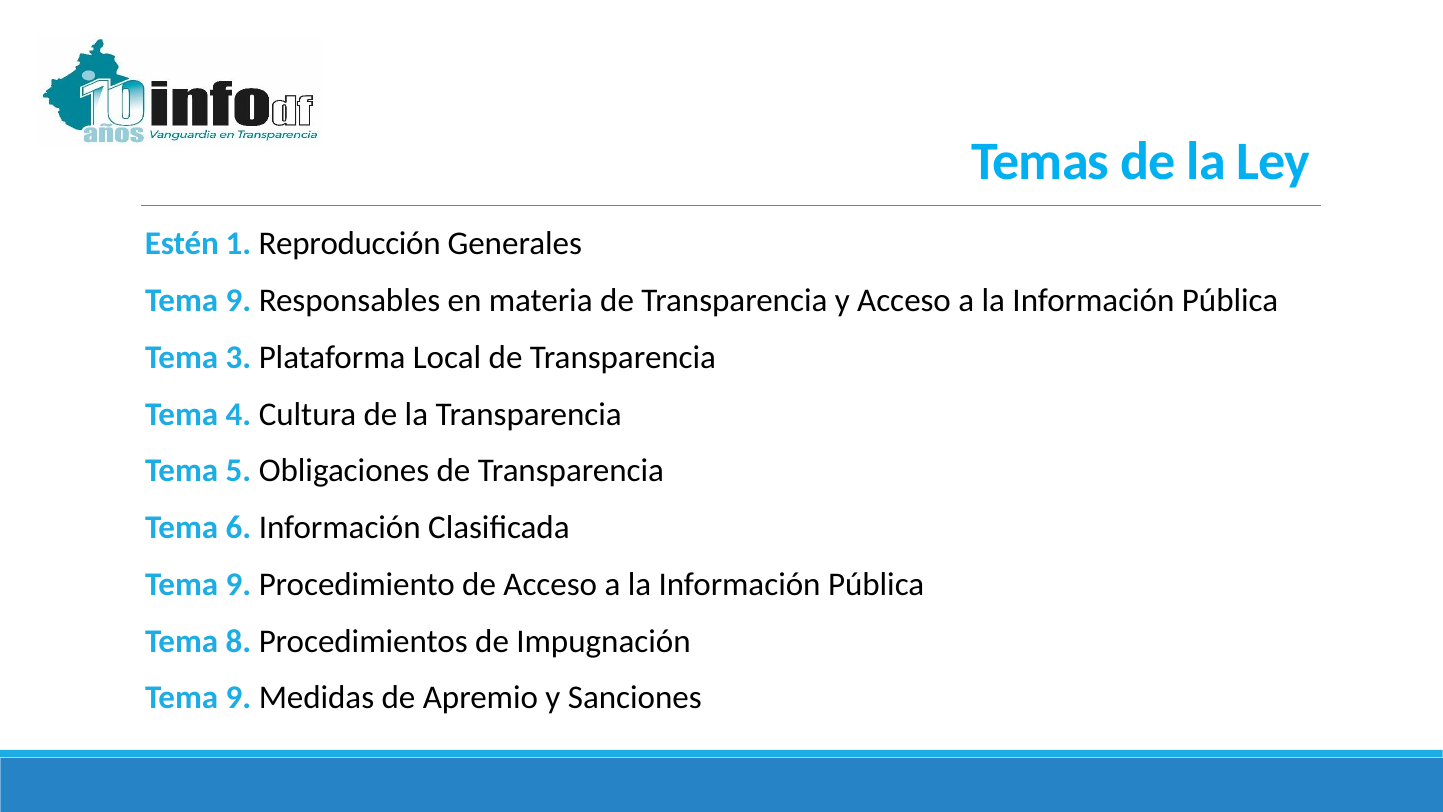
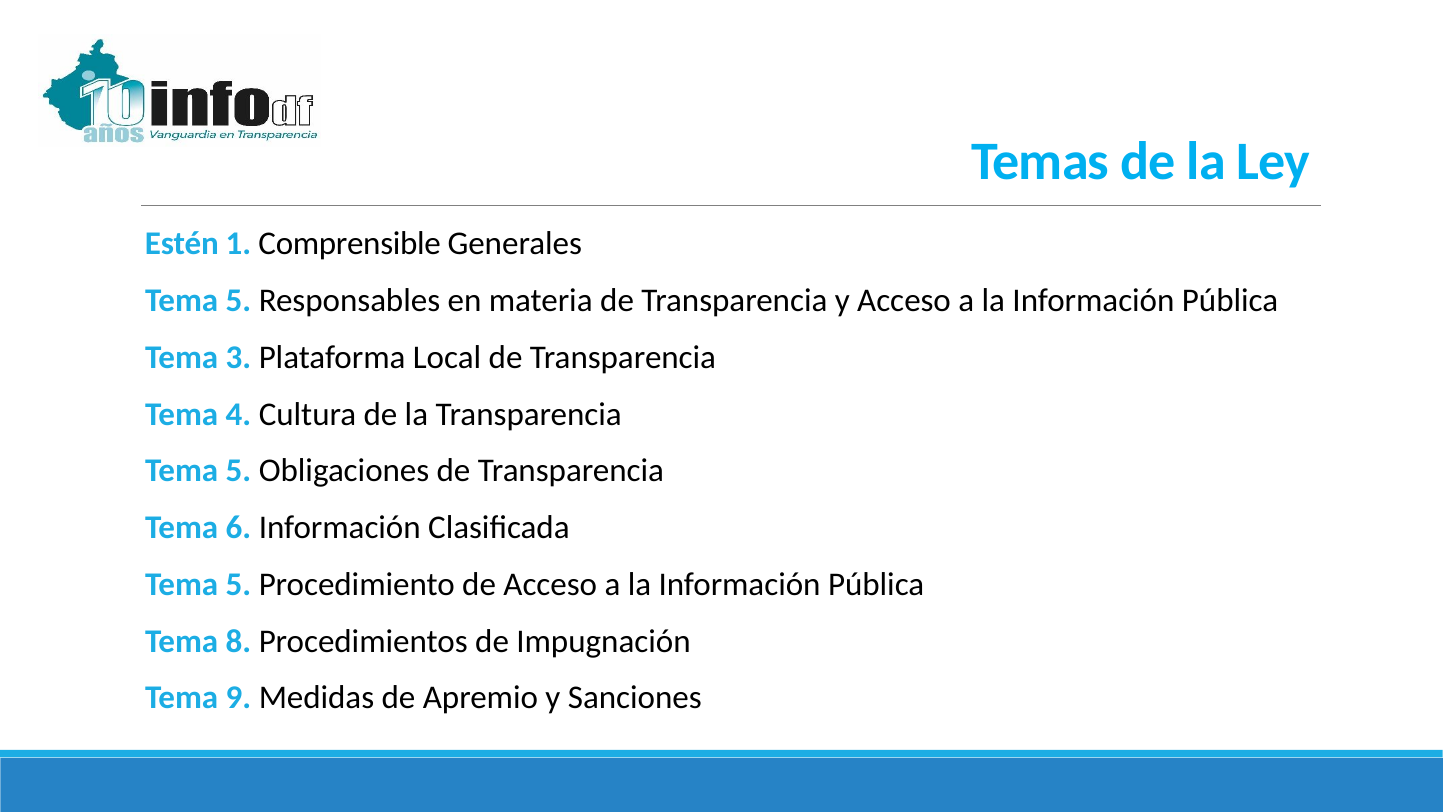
Reproducción: Reproducción -> Comprensible (350, 244)
9: 9 -> 5 (238, 300)
9: 9 -> 5 (238, 584)
